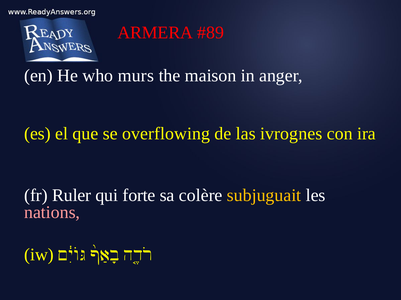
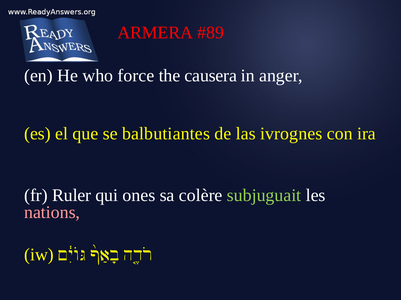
murs: murs -> force (136, 76)
maison: maison -> causera (211, 76)
overflowing: overflowing -> balbutiantes (166, 134)
forte: forte -> ones (139, 196)
subjuguait colour: yellow -> light green (264, 196)
